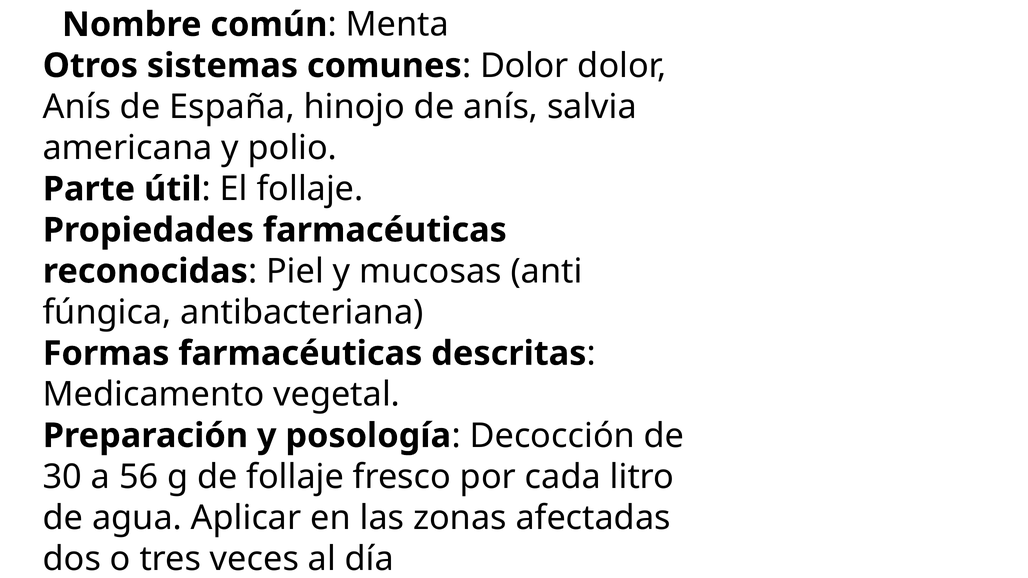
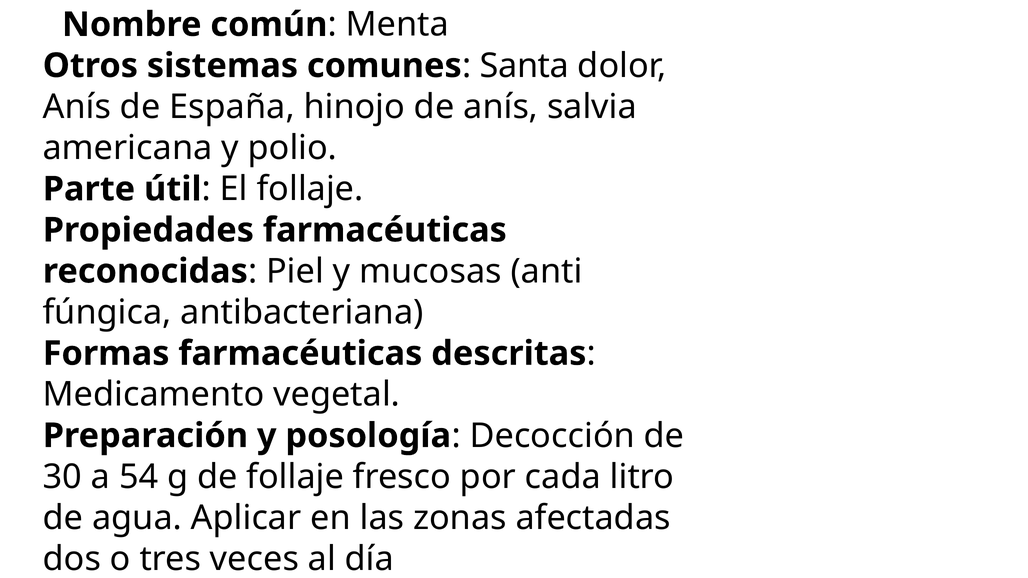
Dolor: Dolor -> Santa (524, 66)
56: 56 -> 54 (139, 477)
